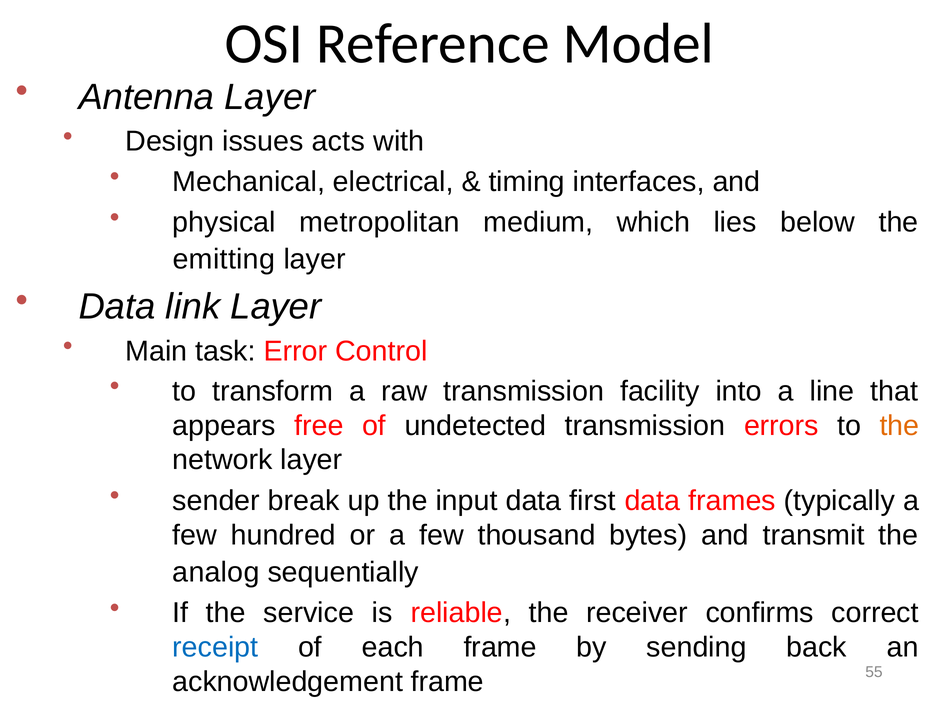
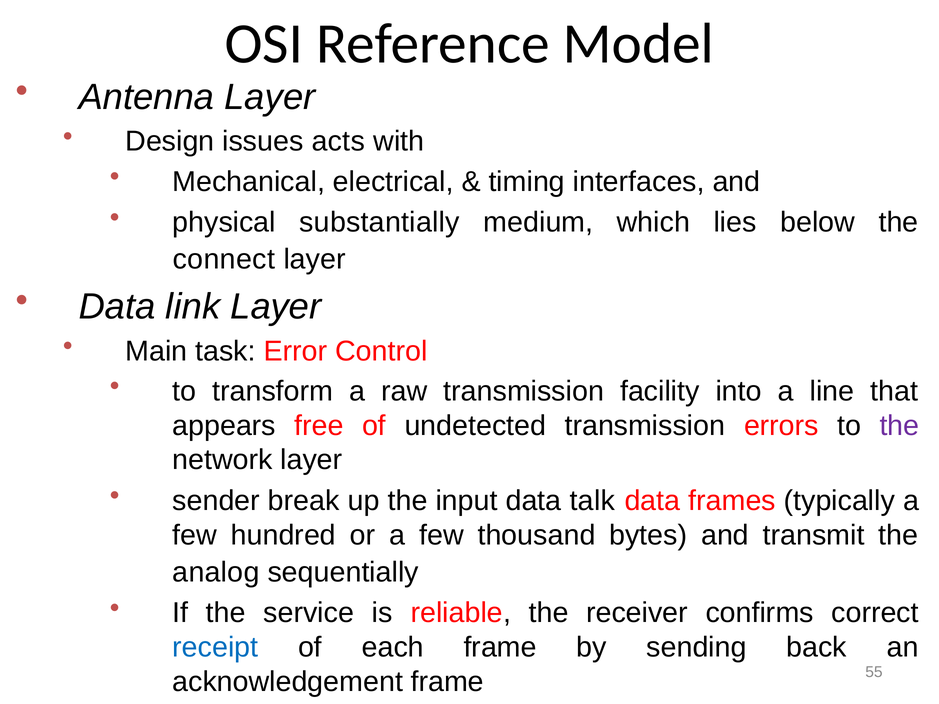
metropolitan: metropolitan -> substantially (379, 222)
emitting: emitting -> connect (224, 259)
the colour: orange -> purple (899, 426)
first: first -> talk (592, 501)
